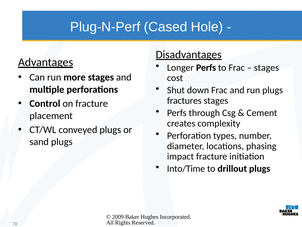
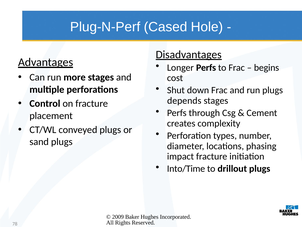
stages: stages -> begins (267, 67)
fractures: fractures -> depends (184, 100)
